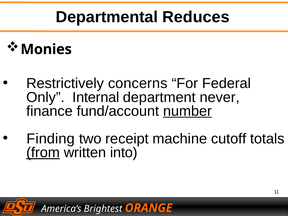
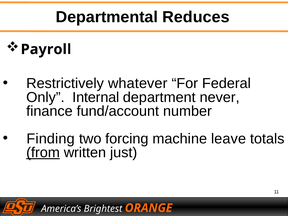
Monies: Monies -> Payroll (46, 49)
concerns: concerns -> whatever (138, 83)
number underline: present -> none (187, 111)
receipt: receipt -> forcing (127, 139)
cutoff: cutoff -> leave (229, 139)
into: into -> just (124, 153)
